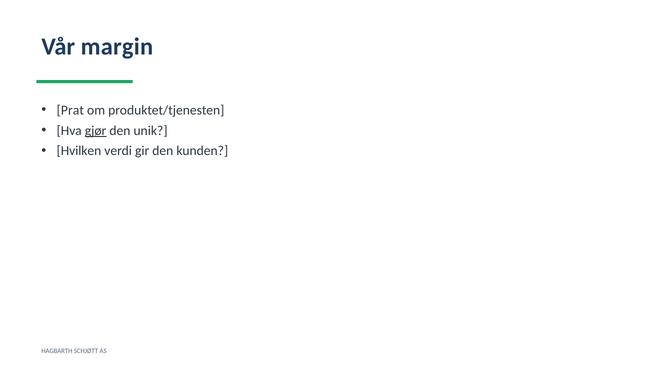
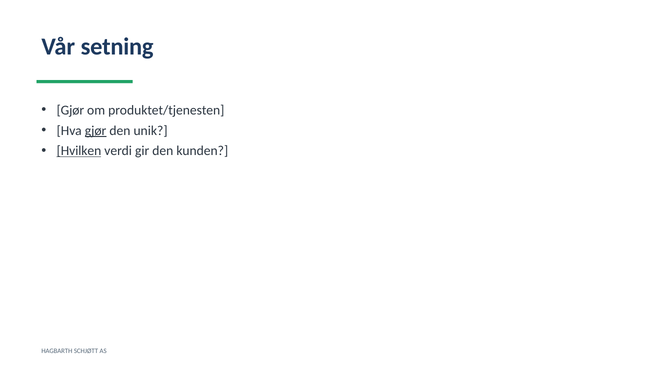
margin: margin -> setning (117, 46)
Prat: Prat -> Gjør (70, 110)
Hvilken underline: none -> present (79, 151)
